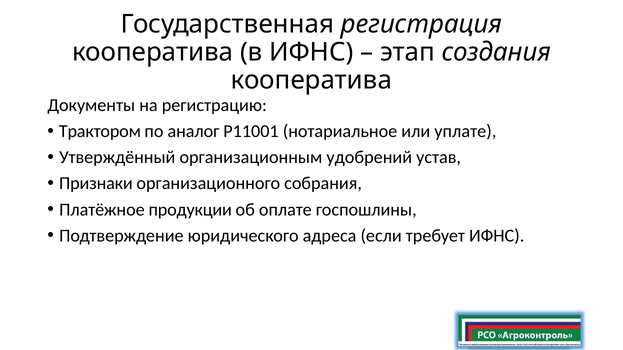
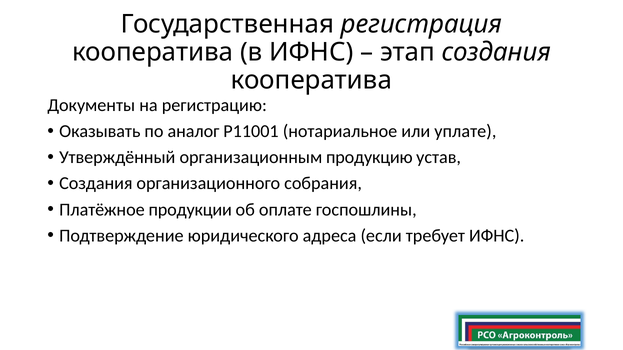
Трактором: Трактором -> Оказывать (100, 131)
удобрений: удобрений -> продукцию (369, 158)
Признаки: Признаки -> Создания (96, 184)
